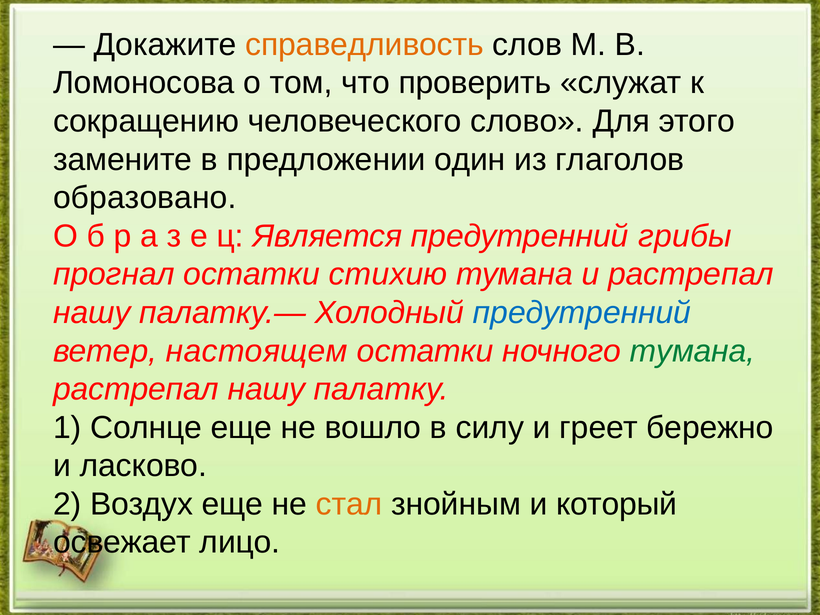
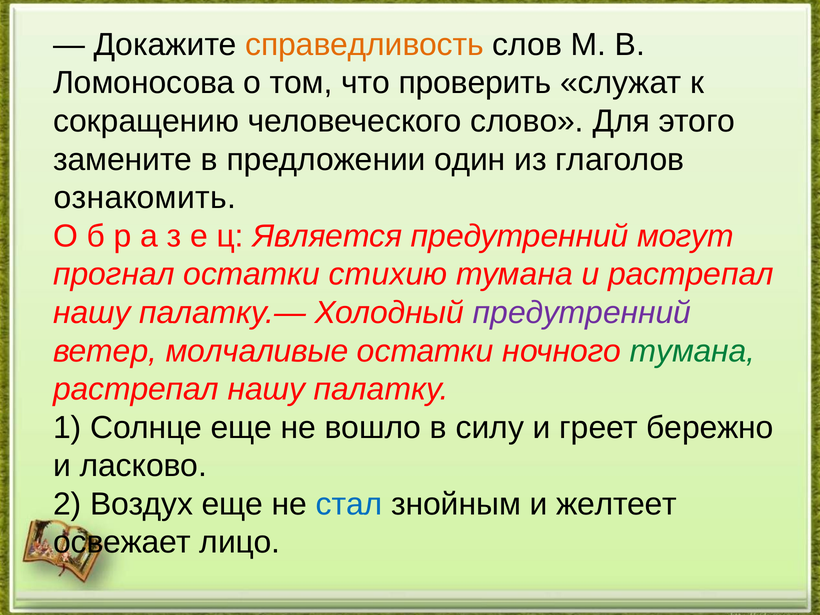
образовано: образовано -> ознакомить (145, 198)
грибы: грибы -> могут (685, 236)
предутренний colour: blue -> purple (582, 313)
настоящем: настоящем -> молчаливые (257, 351)
стал colour: orange -> blue (349, 504)
который: который -> желтеет (617, 504)
